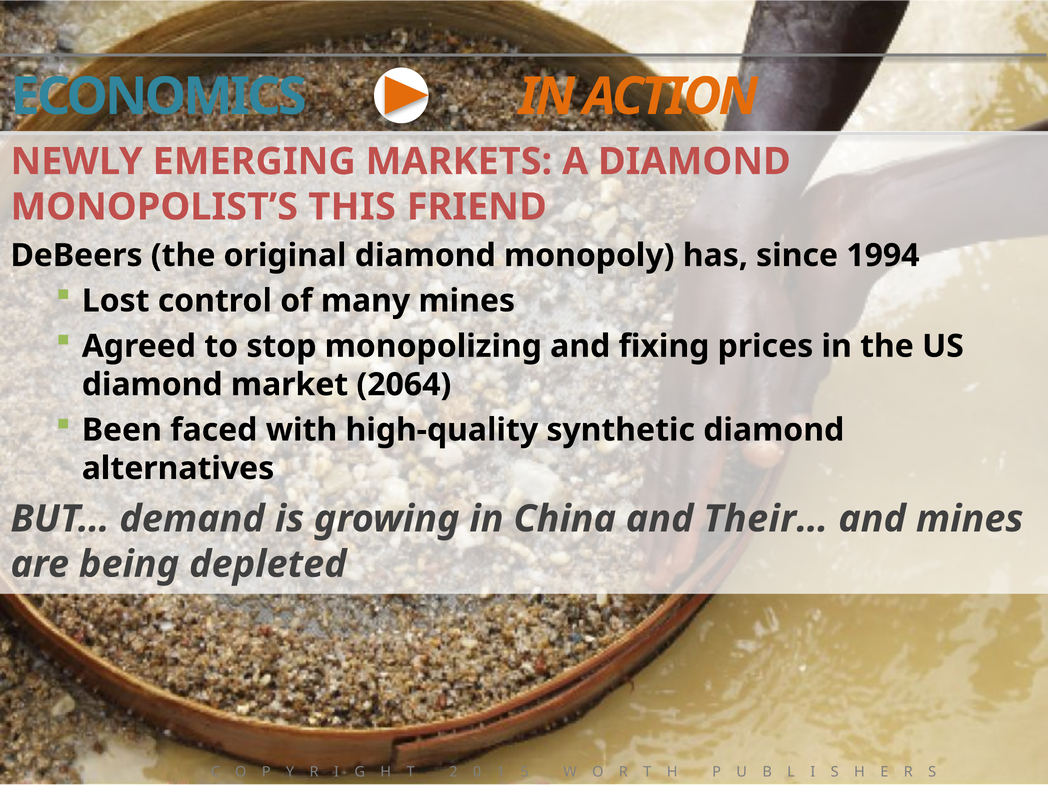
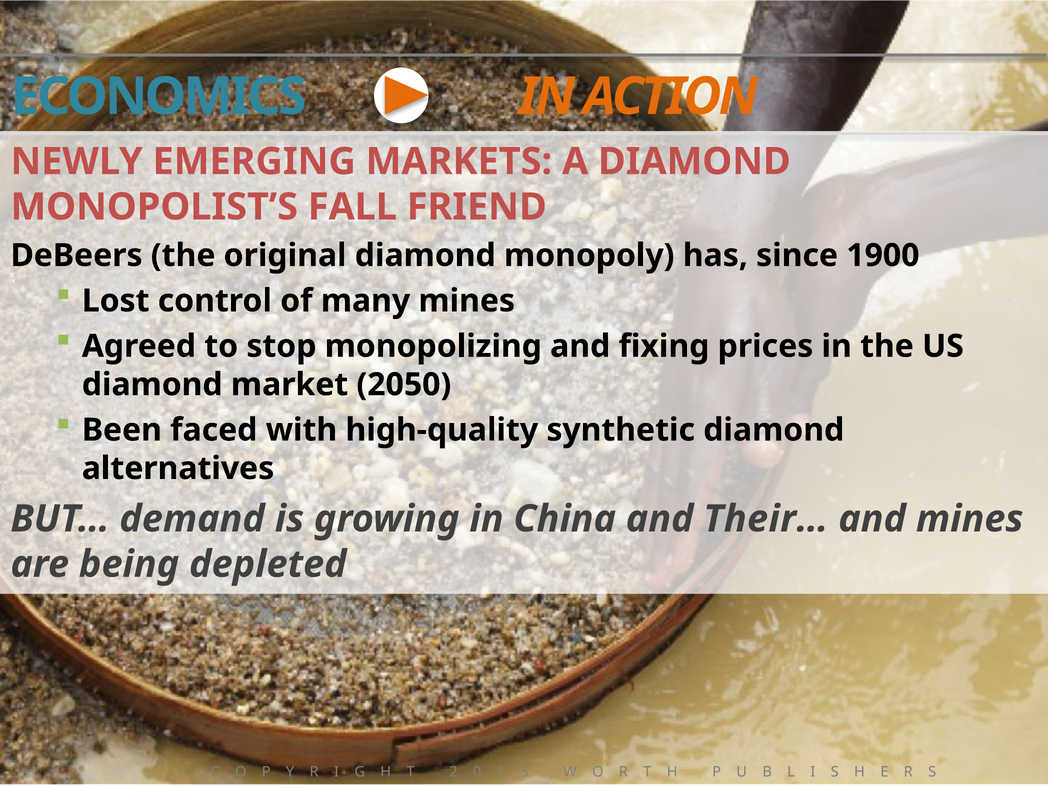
THIS: THIS -> FALL (352, 207)
1994: 1994 -> 1900 (883, 255)
2064: 2064 -> 2050 (404, 385)
